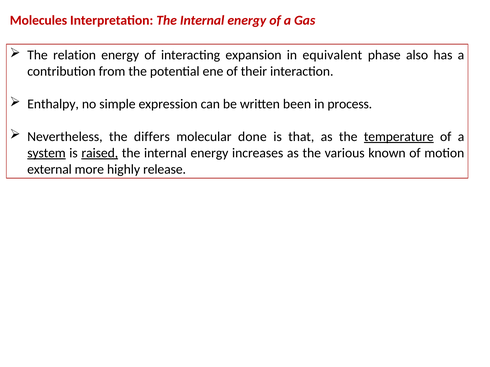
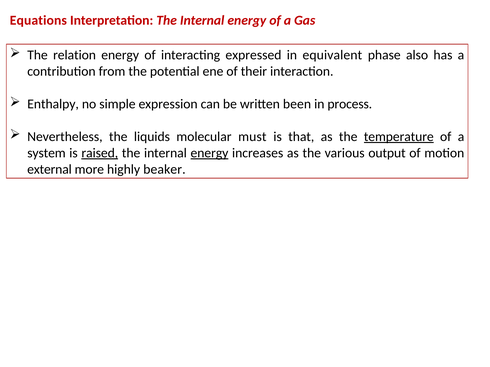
Molecules: Molecules -> Equations (38, 20)
expansion: expansion -> expressed (253, 55)
differs: differs -> liquids (152, 137)
done: done -> must (252, 137)
system underline: present -> none (46, 153)
energy underline: none -> present (209, 153)
known: known -> output (387, 153)
release: release -> beaker (164, 170)
